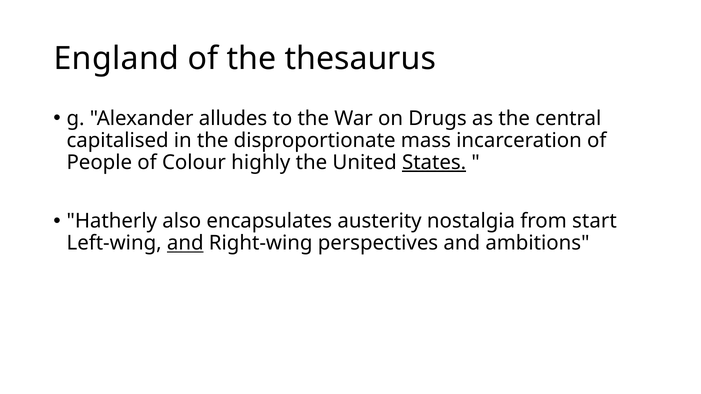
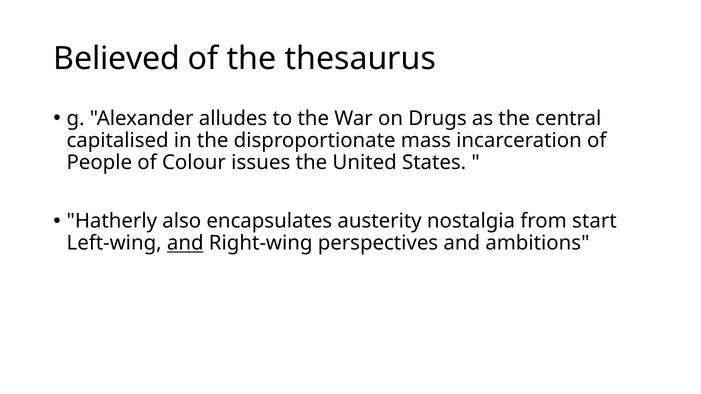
England: England -> Believed (117, 59)
highly: highly -> issues (261, 163)
States underline: present -> none (434, 163)
